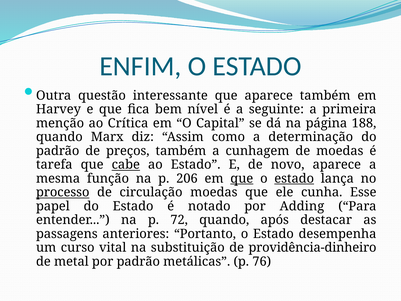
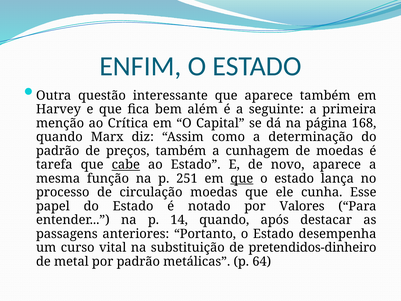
nível: nível -> além (203, 109)
188: 188 -> 168 (364, 123)
206: 206 -> 251 (187, 178)
estado underline: present -> none (294, 178)
processo underline: present -> none (63, 192)
Adding: Adding -> Valores (302, 206)
72: 72 -> 14 (179, 220)
providência-dinheiro: providência-dinheiro -> pretendidos-dinheiro (312, 248)
76: 76 -> 64 (262, 261)
